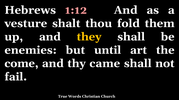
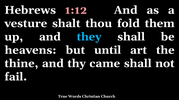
they colour: yellow -> light blue (89, 37)
enemies: enemies -> heavens (31, 50)
come: come -> thine (21, 64)
